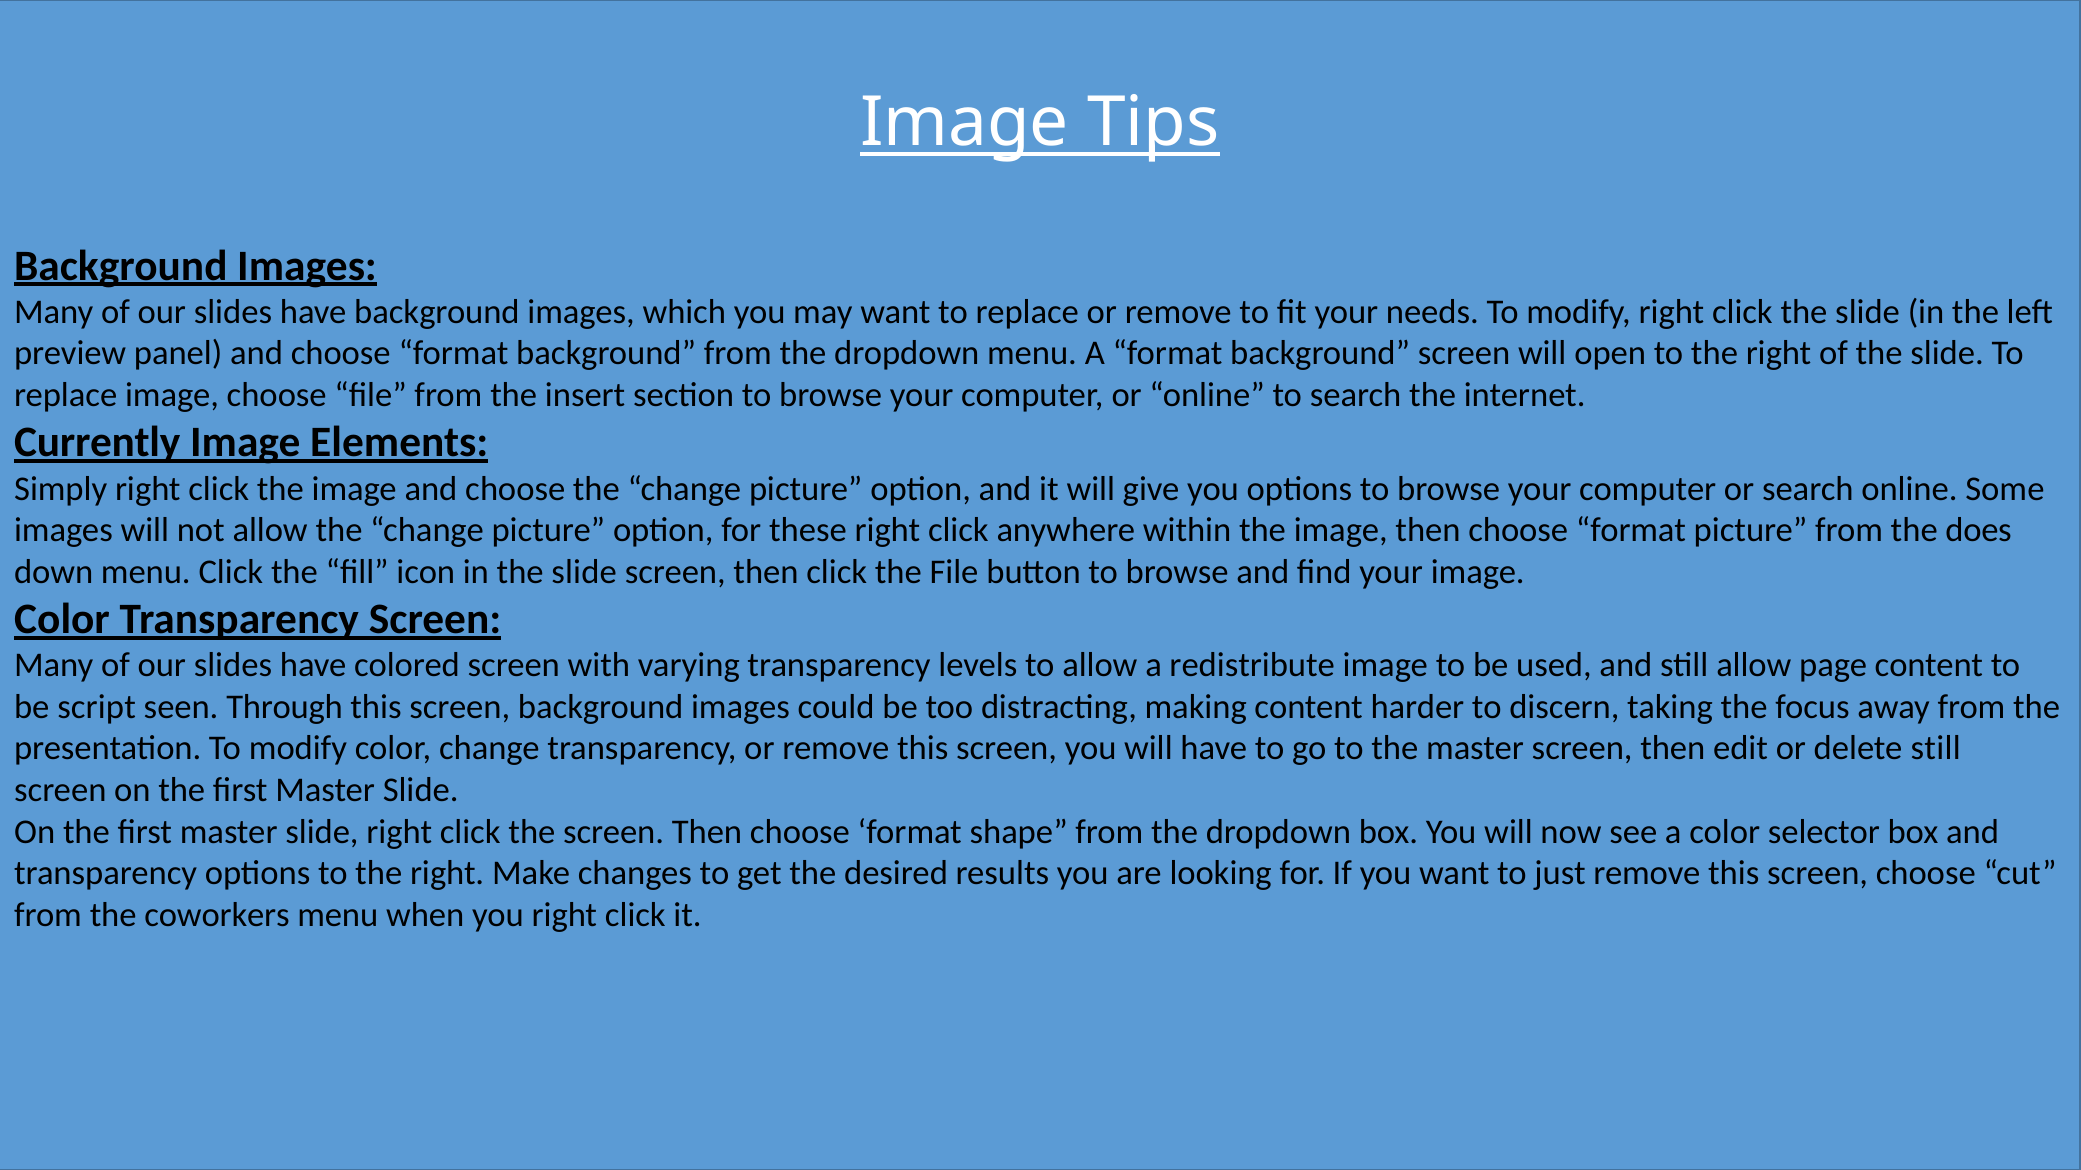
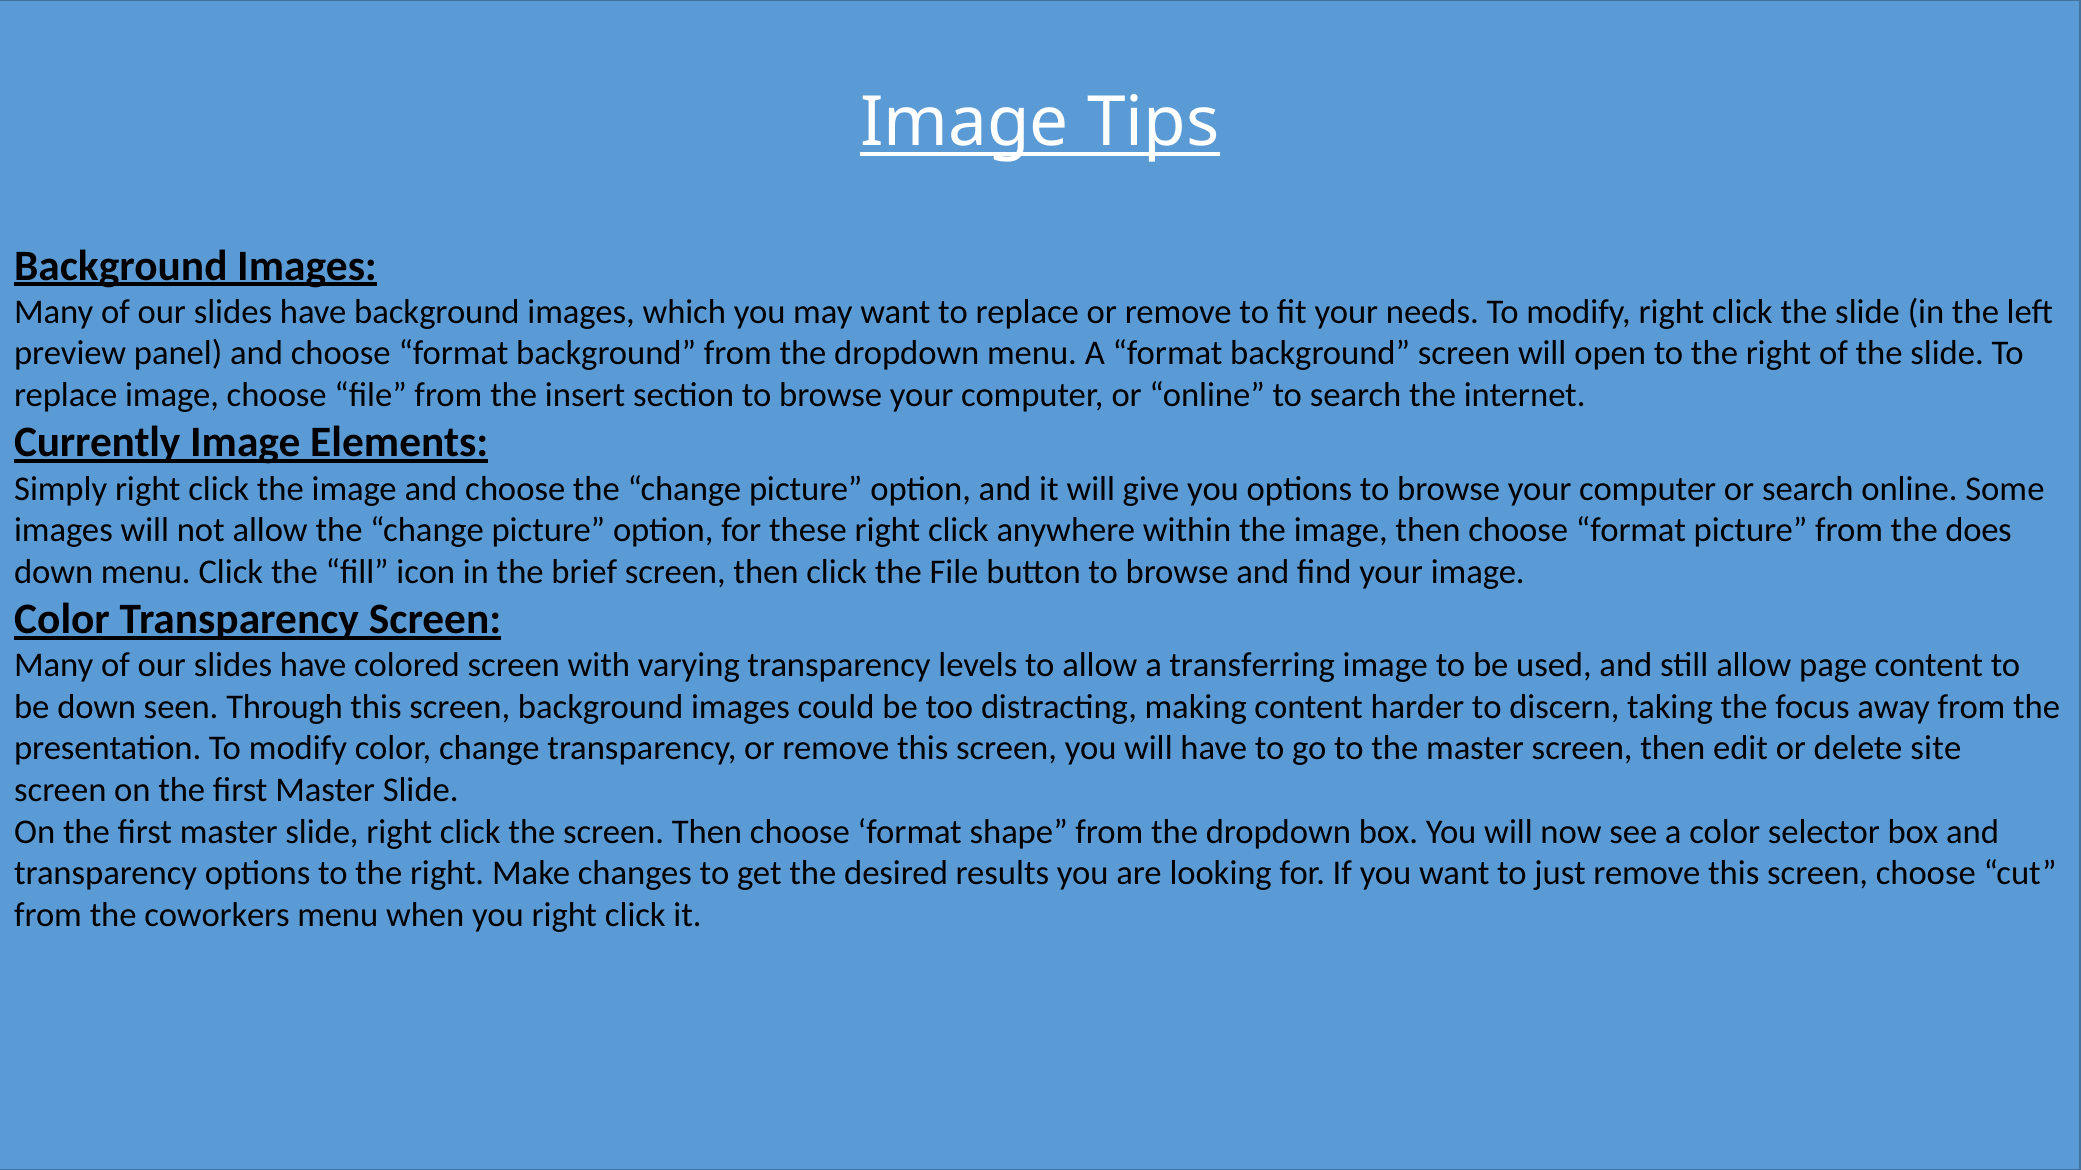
in the slide: slide -> brief (584, 572)
redistribute: redistribute -> transferring (1252, 666)
be script: script -> down (97, 707)
delete still: still -> site (1936, 749)
